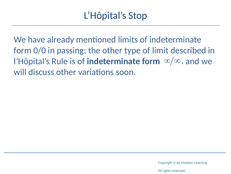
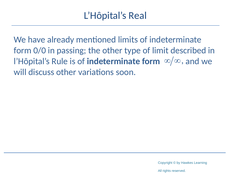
Stop: Stop -> Real (138, 16)
